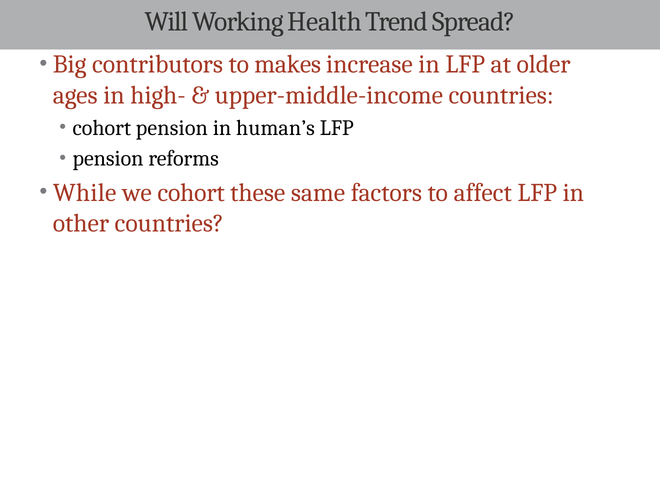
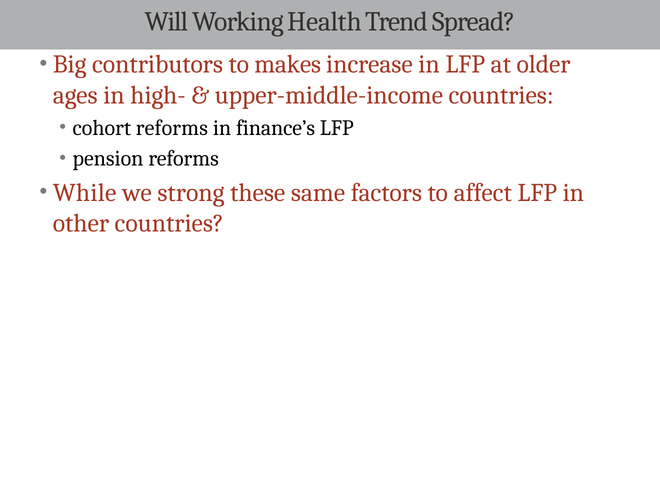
cohort pension: pension -> reforms (172, 128)
human’s: human’s -> finance’s (276, 128)
we cohort: cohort -> strong (191, 193)
